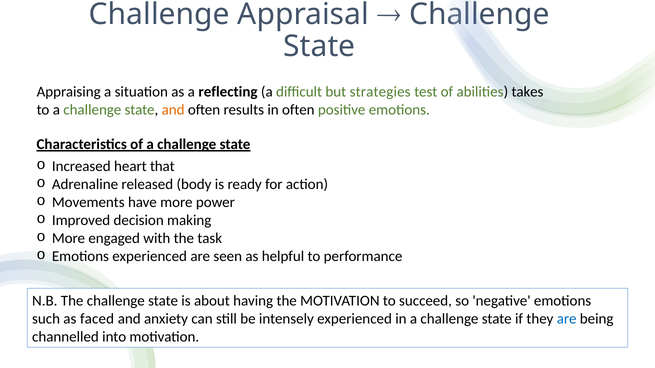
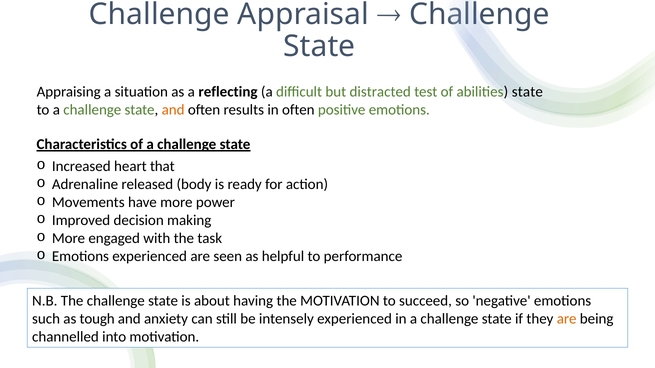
strategies: strategies -> distracted (380, 92)
abilities takes: takes -> state (527, 92)
faced: faced -> tough (97, 319)
are colour: blue -> orange (567, 319)
